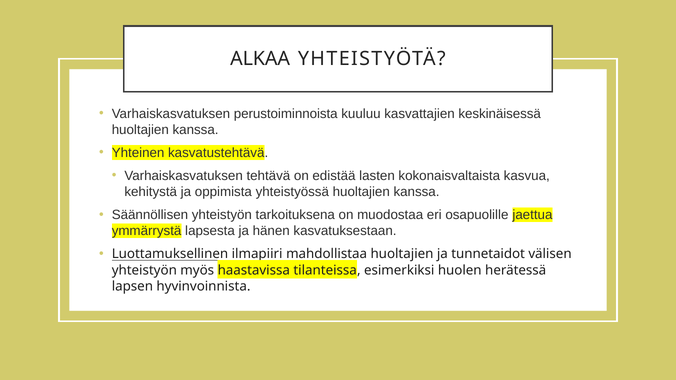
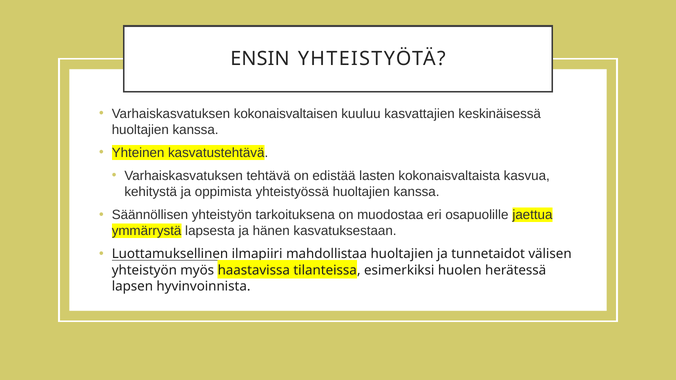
ALKAA: ALKAA -> ENSIN (260, 59)
perustoiminnoista: perustoiminnoista -> kokonaisvaltaisen (286, 114)
